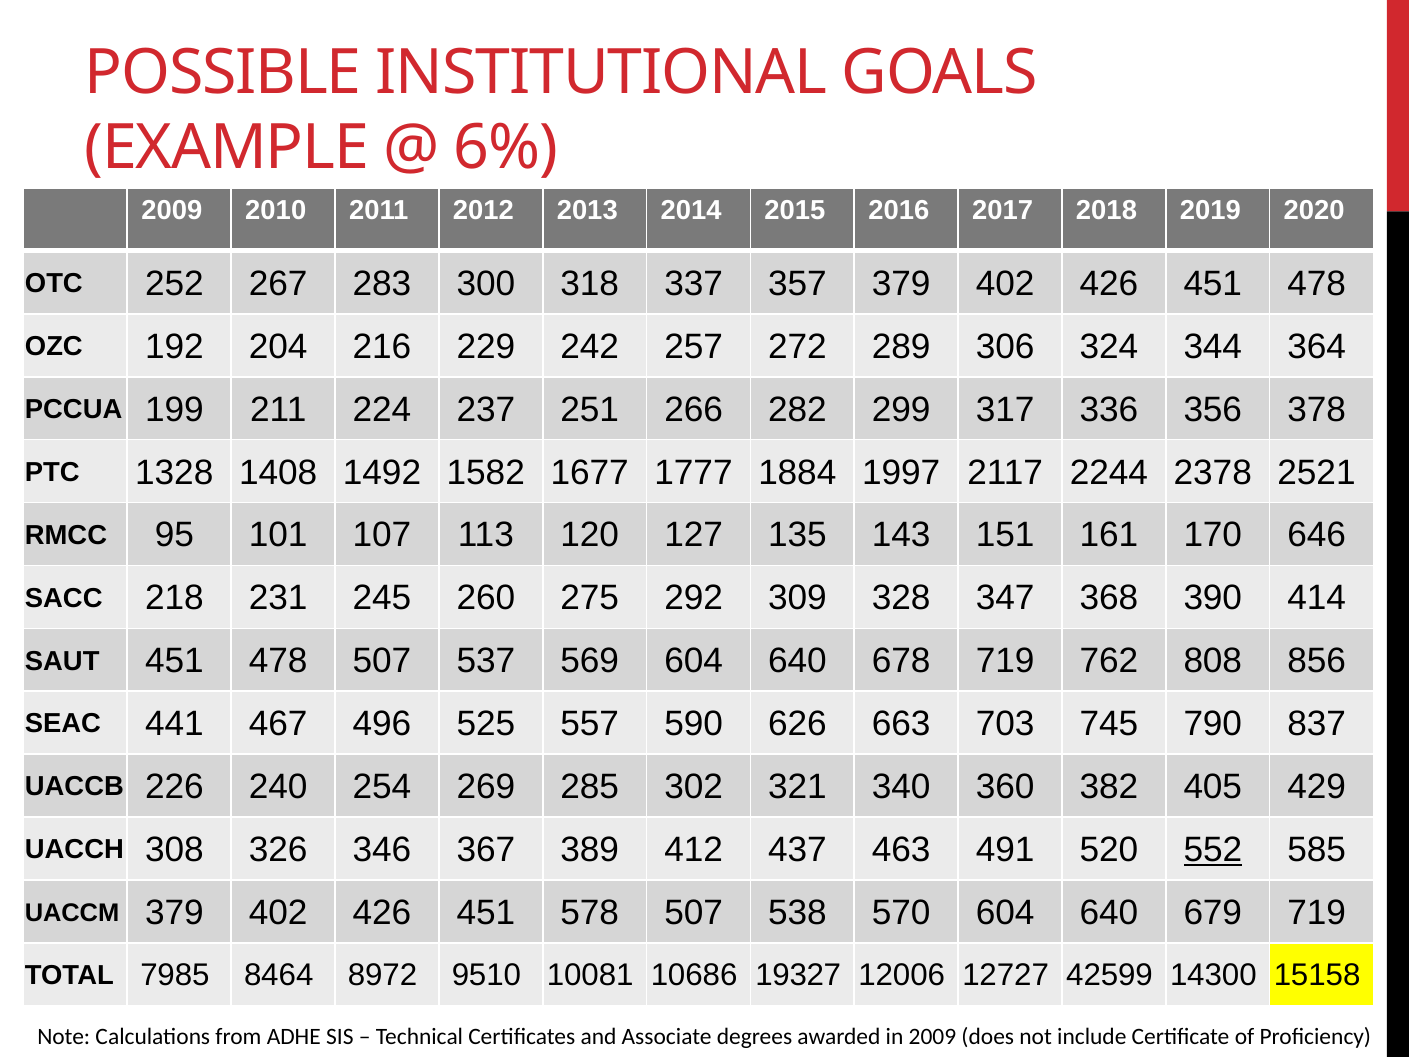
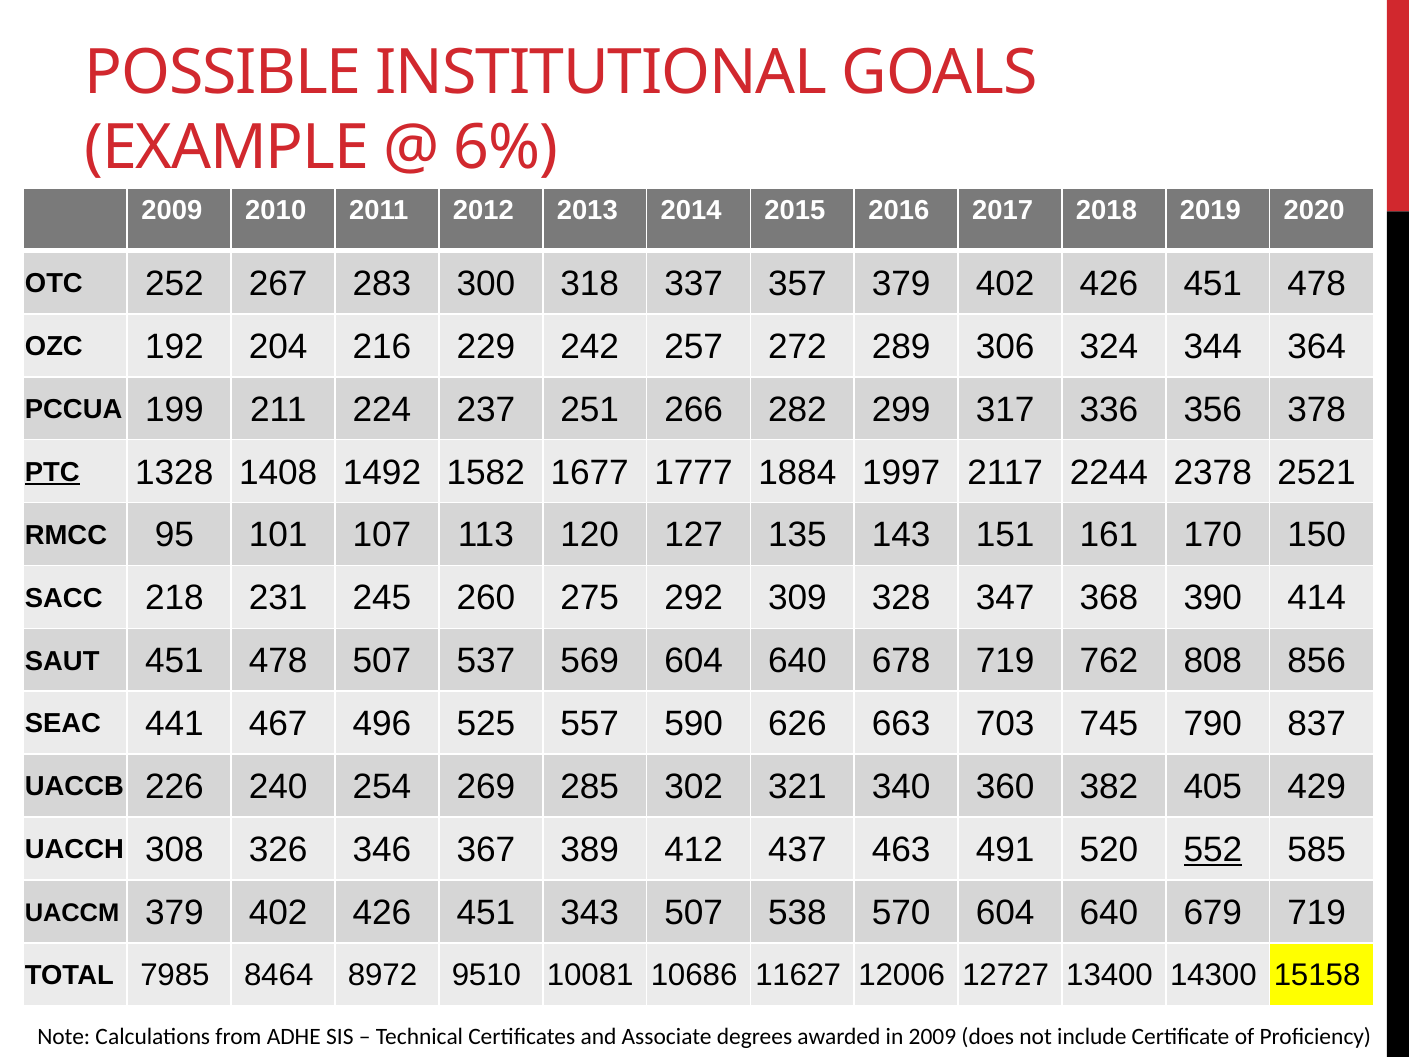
PTC underline: none -> present (52, 472)
646: 646 -> 150 (1317, 535)
578: 578 -> 343 (590, 913)
19327: 19327 -> 11627 (798, 975)
42599: 42599 -> 13400 (1110, 975)
